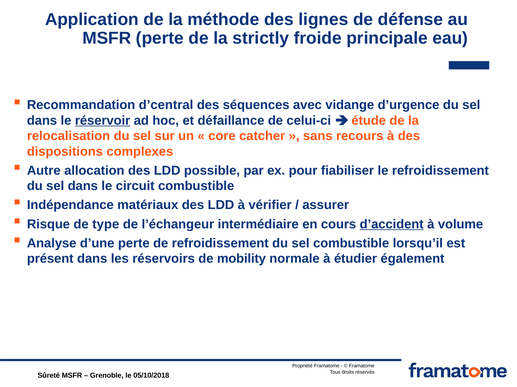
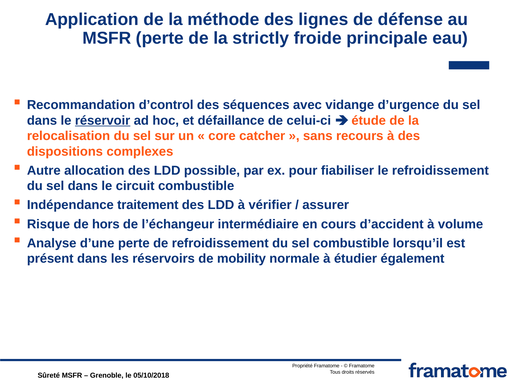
d’central: d’central -> d’control (166, 105)
matériaux: matériaux -> traitement (148, 205)
type: type -> hors (106, 225)
d’accident underline: present -> none (392, 225)
